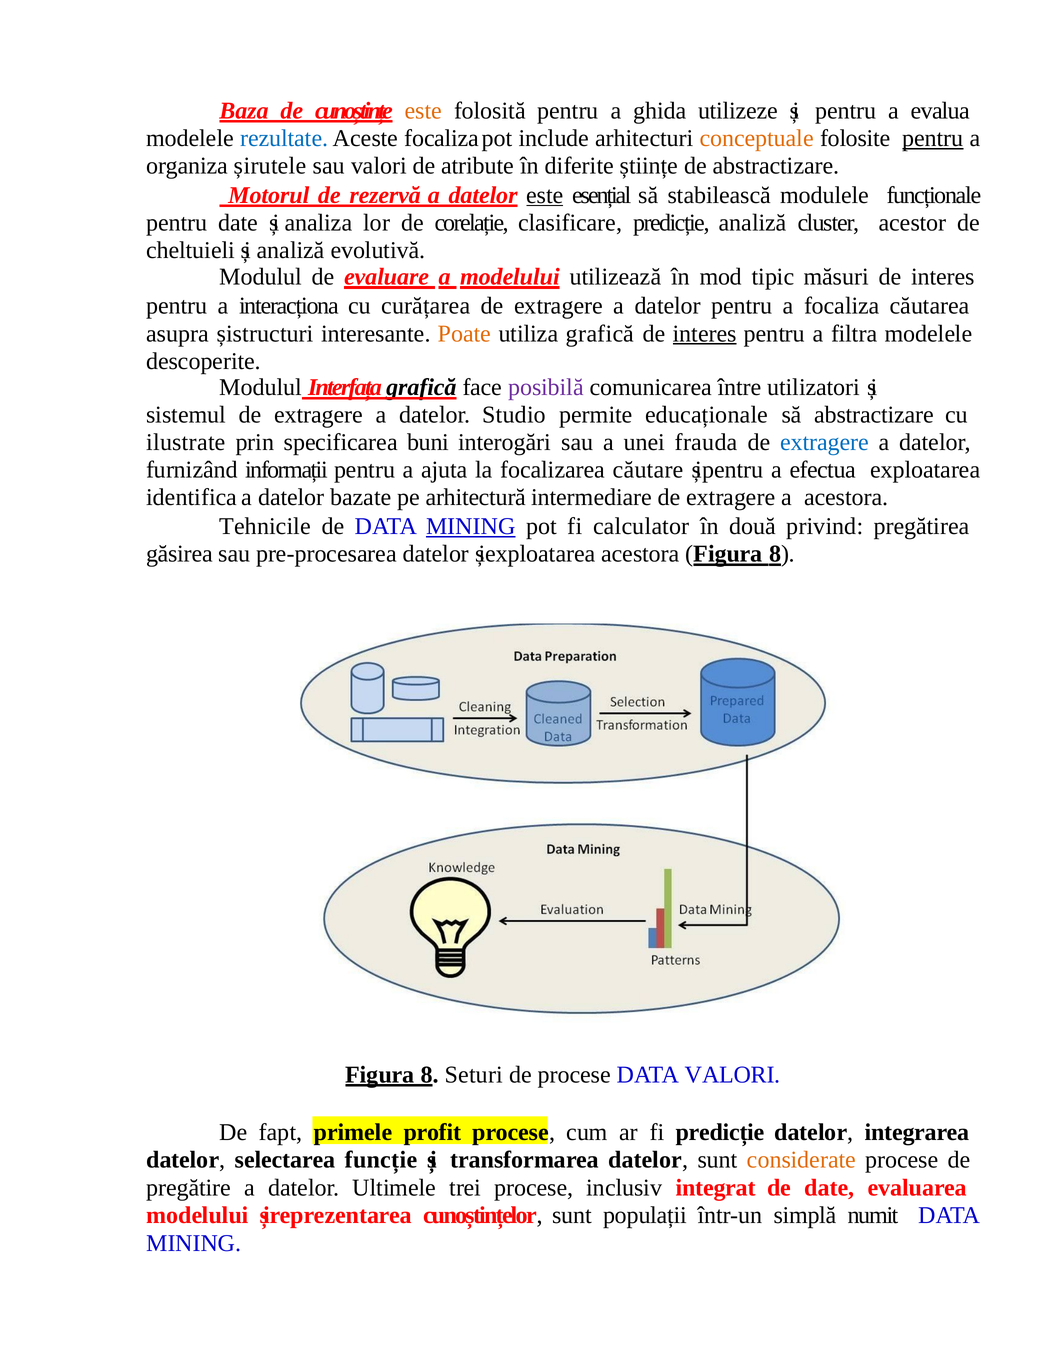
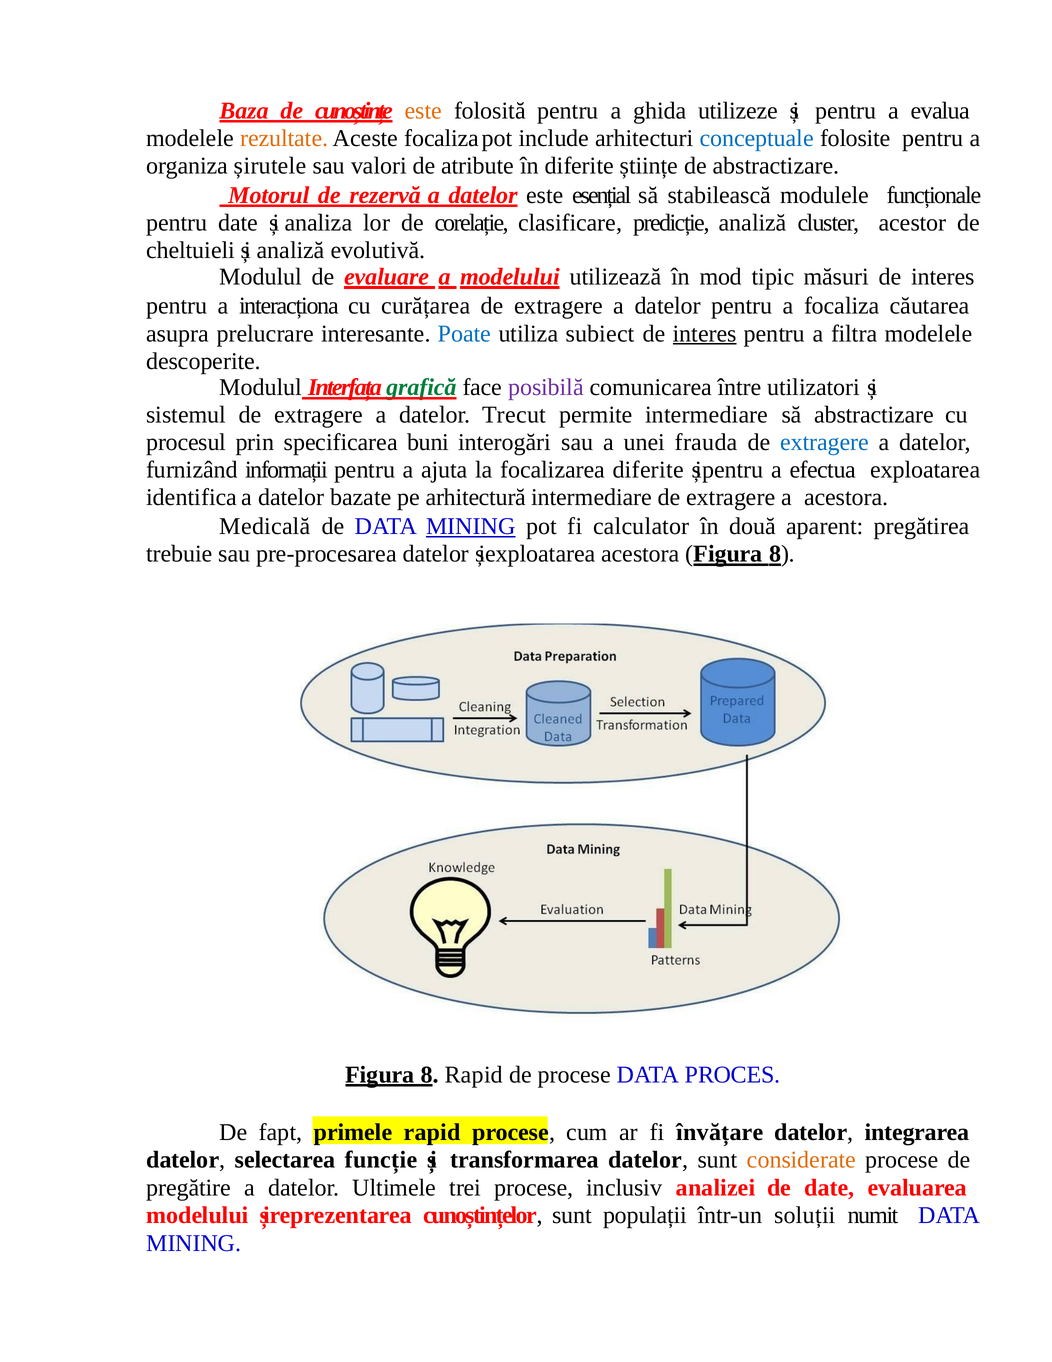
rezultate colour: blue -> orange (284, 138)
conceptuale colour: orange -> blue (757, 138)
pentru underline: present -> none (933, 138)
este underline: present -> none (545, 195)
șistructuri: șistructuri -> prelucrare (265, 333)
Poate colour: orange -> blue (464, 333)
utiliza grafică: grafică -> subiect (600, 333)
grafică colour: black -> green (421, 387)
Studio: Studio -> Trecut (514, 415)
permite educaționale: educaționale -> intermediare (707, 415)
ilustrate: ilustrate -> procesul (186, 442)
focalizarea căutare: căutare -> diferite (648, 470)
Tehnicile: Tehnicile -> Medicală (265, 526)
privind: privind -> aparent (825, 526)
găsirea: găsirea -> trebuie (179, 554)
8 Seturi: Seturi -> Rapid (474, 1074)
DATA VALORI: VALORI -> PROCES (733, 1074)
primele profit: profit -> rapid (432, 1132)
fi predicție: predicție -> învățare (720, 1132)
integrat: integrat -> analizei (716, 1187)
simplă: simplă -> soluții (805, 1215)
